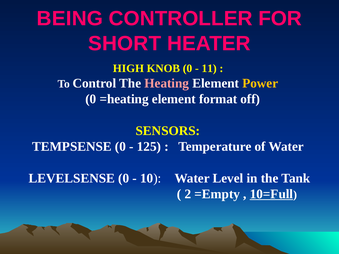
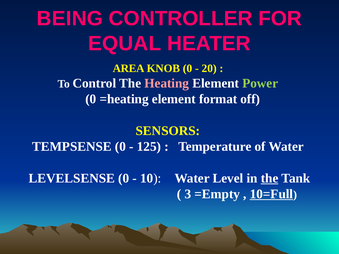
SHORT: SHORT -> EQUAL (125, 44)
HIGH: HIGH -> AREA (129, 69)
11: 11 -> 20 (209, 69)
Power colour: yellow -> light green (260, 83)
the underline: none -> present (270, 178)
2: 2 -> 3 (188, 194)
